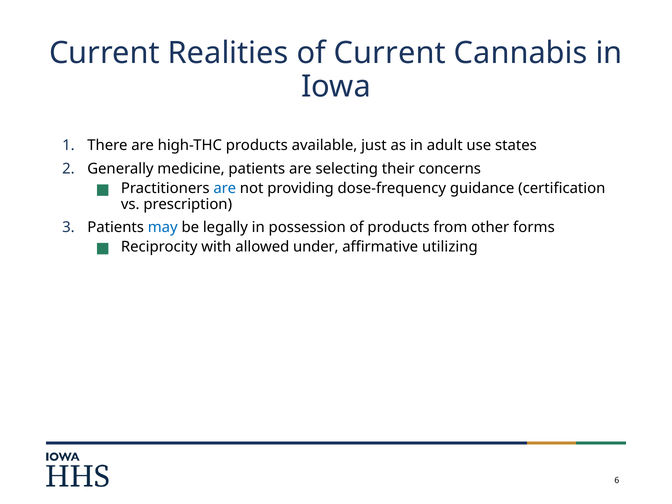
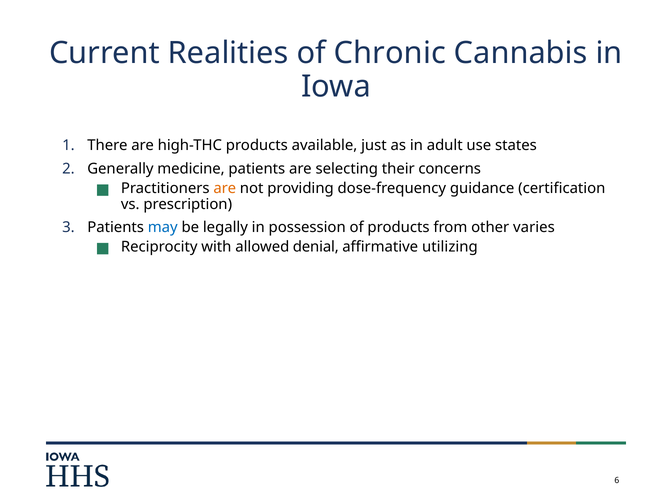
of Current: Current -> Chronic (390, 53)
are colour: blue -> orange (225, 188)
forms: forms -> varies (534, 227)
under: under -> denial (316, 247)
